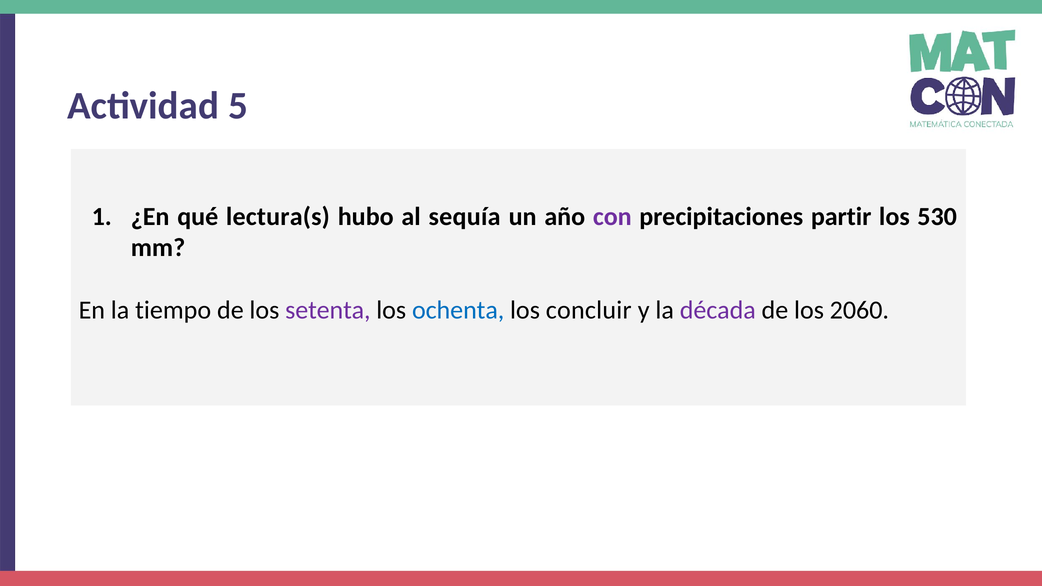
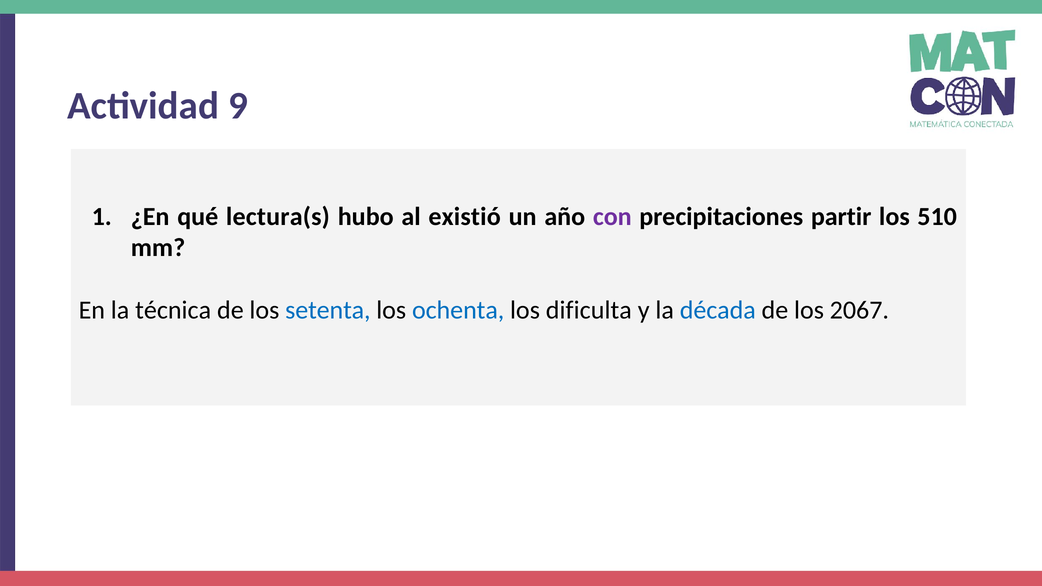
5: 5 -> 9 (238, 106)
sequía: sequía -> existió (465, 217)
530: 530 -> 510 (937, 217)
tiempo: tiempo -> técnica (173, 310)
setenta colour: purple -> blue (328, 310)
concluir: concluir -> dificulta (589, 310)
década colour: purple -> blue (718, 310)
2060: 2060 -> 2067 (859, 310)
